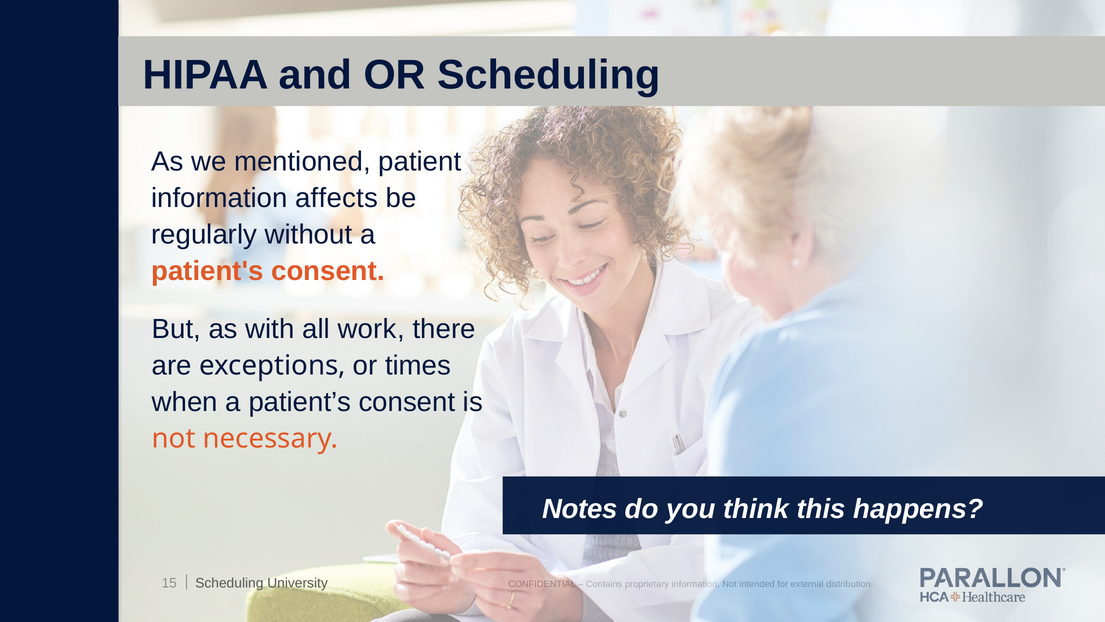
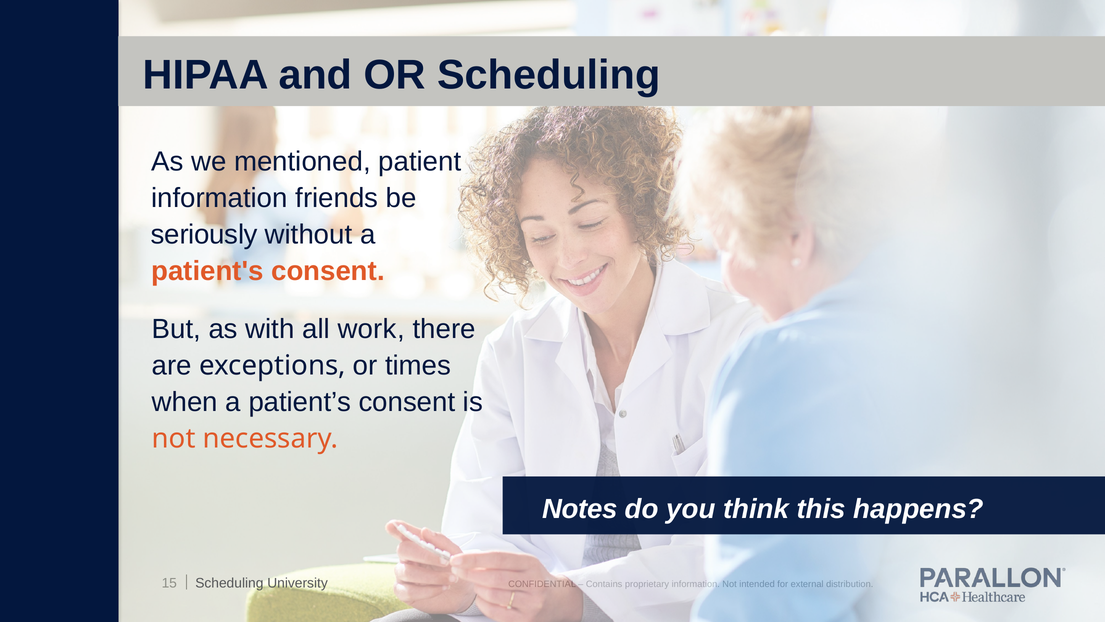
affects: affects -> friends (337, 198)
regularly: regularly -> seriously (204, 235)
